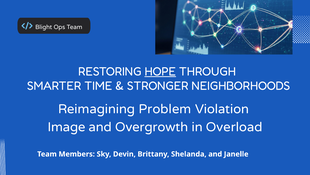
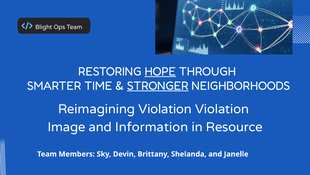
STRONGER underline: none -> present (158, 86)
Reimagining Problem: Problem -> Violation (165, 109)
Overgrowth: Overgrowth -> Information (152, 127)
Overload: Overload -> Resource (234, 127)
